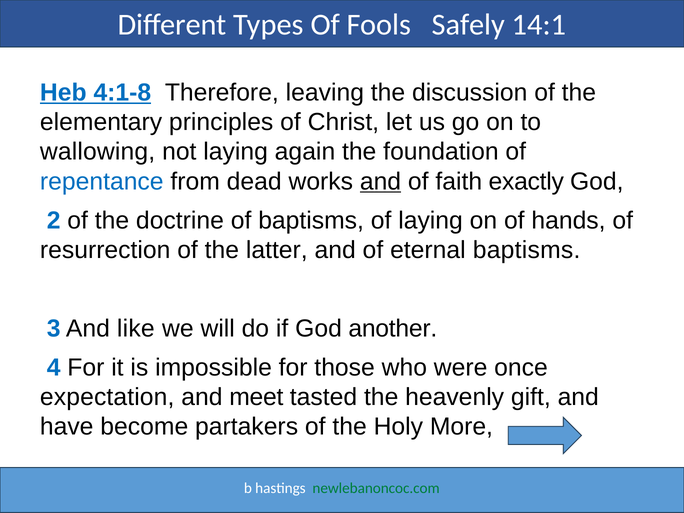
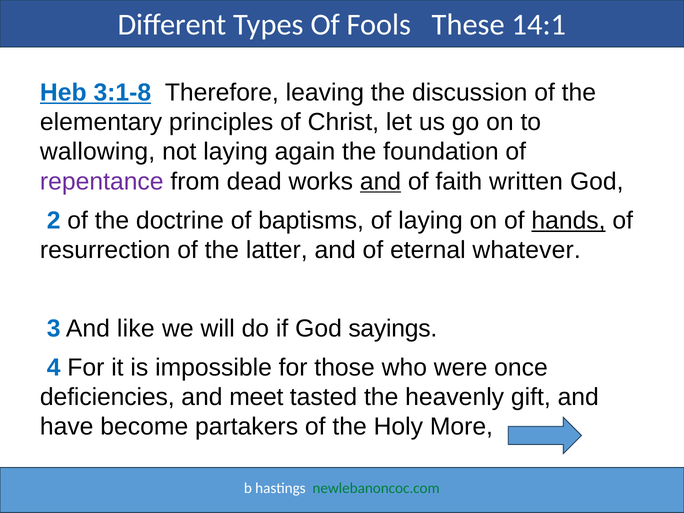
Safely: Safely -> These (468, 25)
4:1-8: 4:1-8 -> 3:1-8 (122, 93)
repentance colour: blue -> purple (102, 181)
exactly: exactly -> written (526, 181)
hands underline: none -> present (569, 221)
eternal baptisms: baptisms -> whatever (527, 250)
another: another -> sayings (393, 328)
expectation: expectation -> deficiencies (107, 397)
